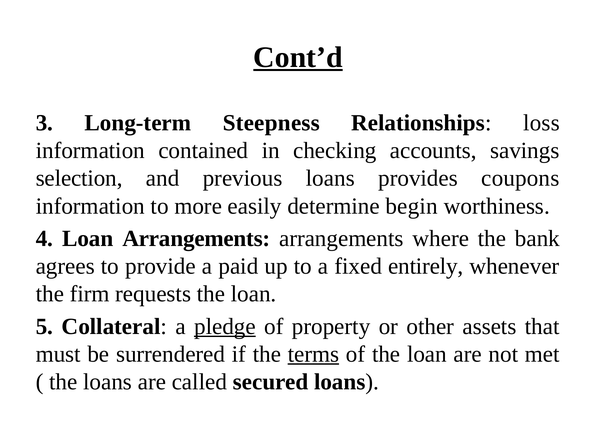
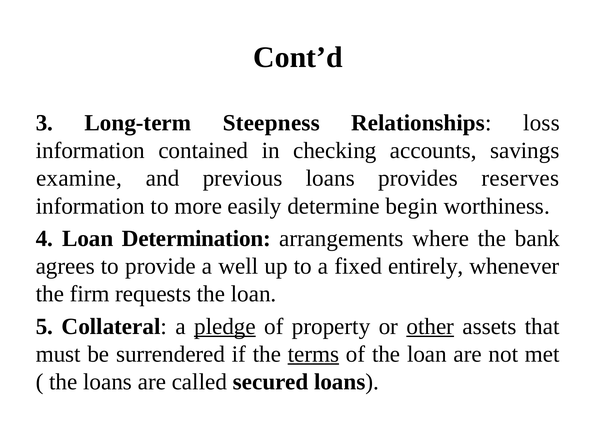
Cont’d underline: present -> none (298, 57)
selection: selection -> examine (79, 178)
coupons: coupons -> reserves (520, 178)
Loan Arrangements: Arrangements -> Determination (196, 238)
paid: paid -> well (238, 266)
other underline: none -> present (430, 326)
